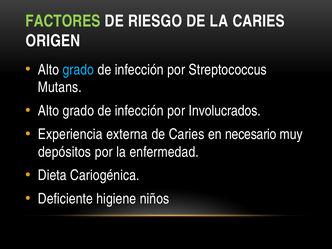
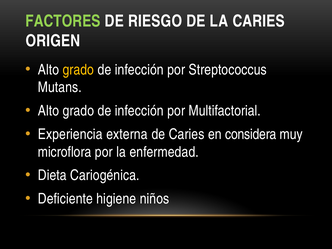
grado colour: light blue -> yellow (78, 70)
Involucrados: Involucrados -> Multifactorial (225, 111)
necesario: necesario -> considera (251, 134)
depósitos: depósitos -> microflora (65, 152)
